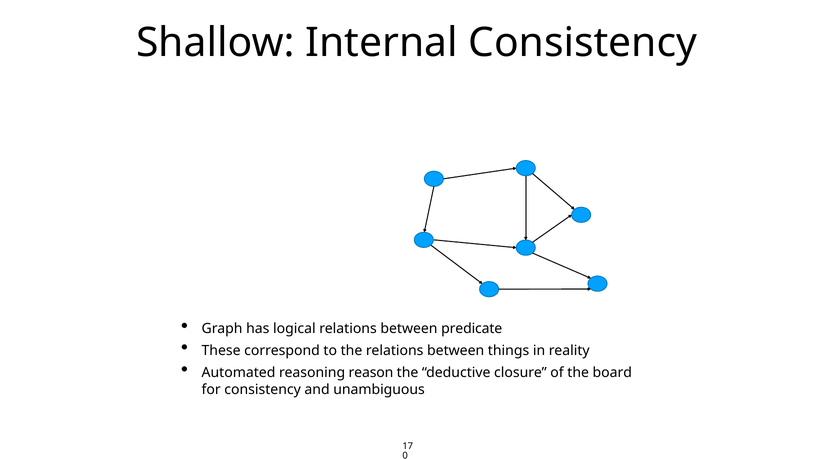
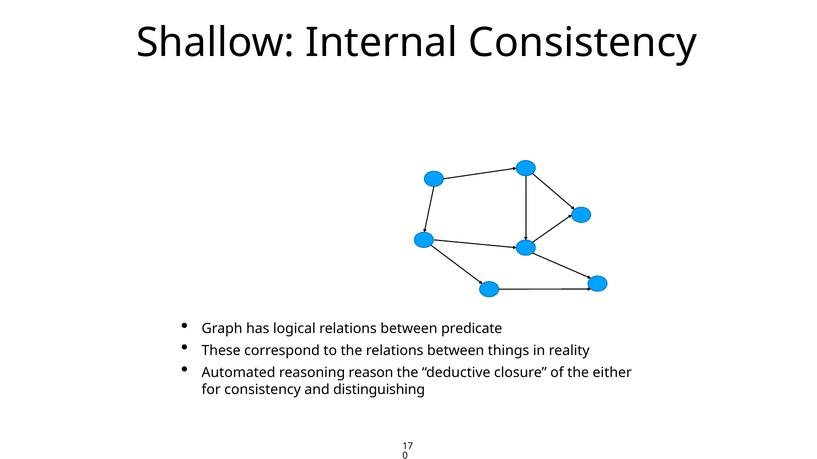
board: board -> either (612, 373)
unambiguous: unambiguous -> distinguishing (379, 390)
